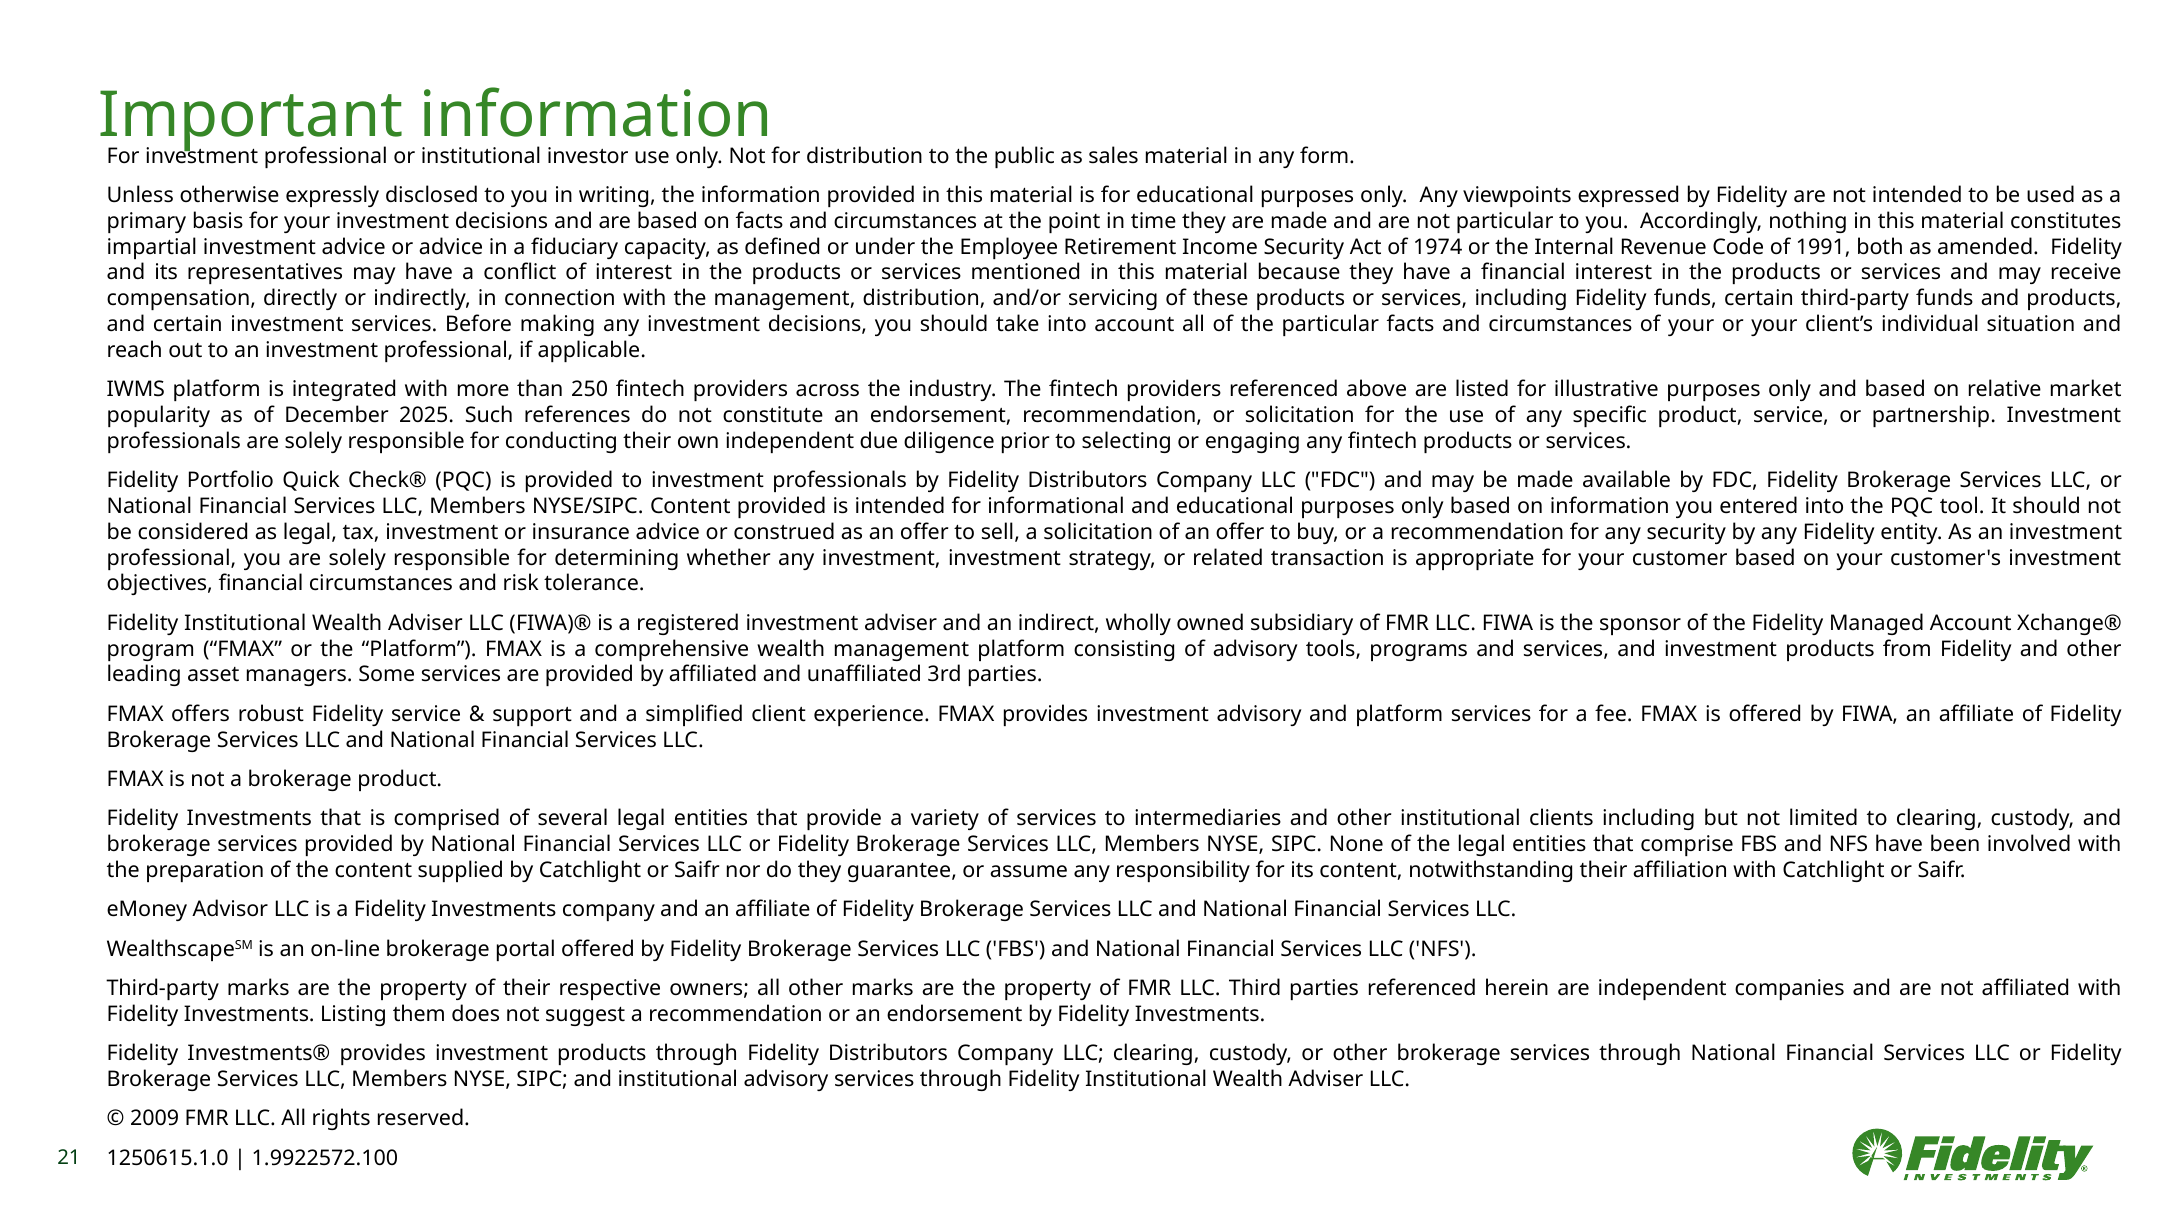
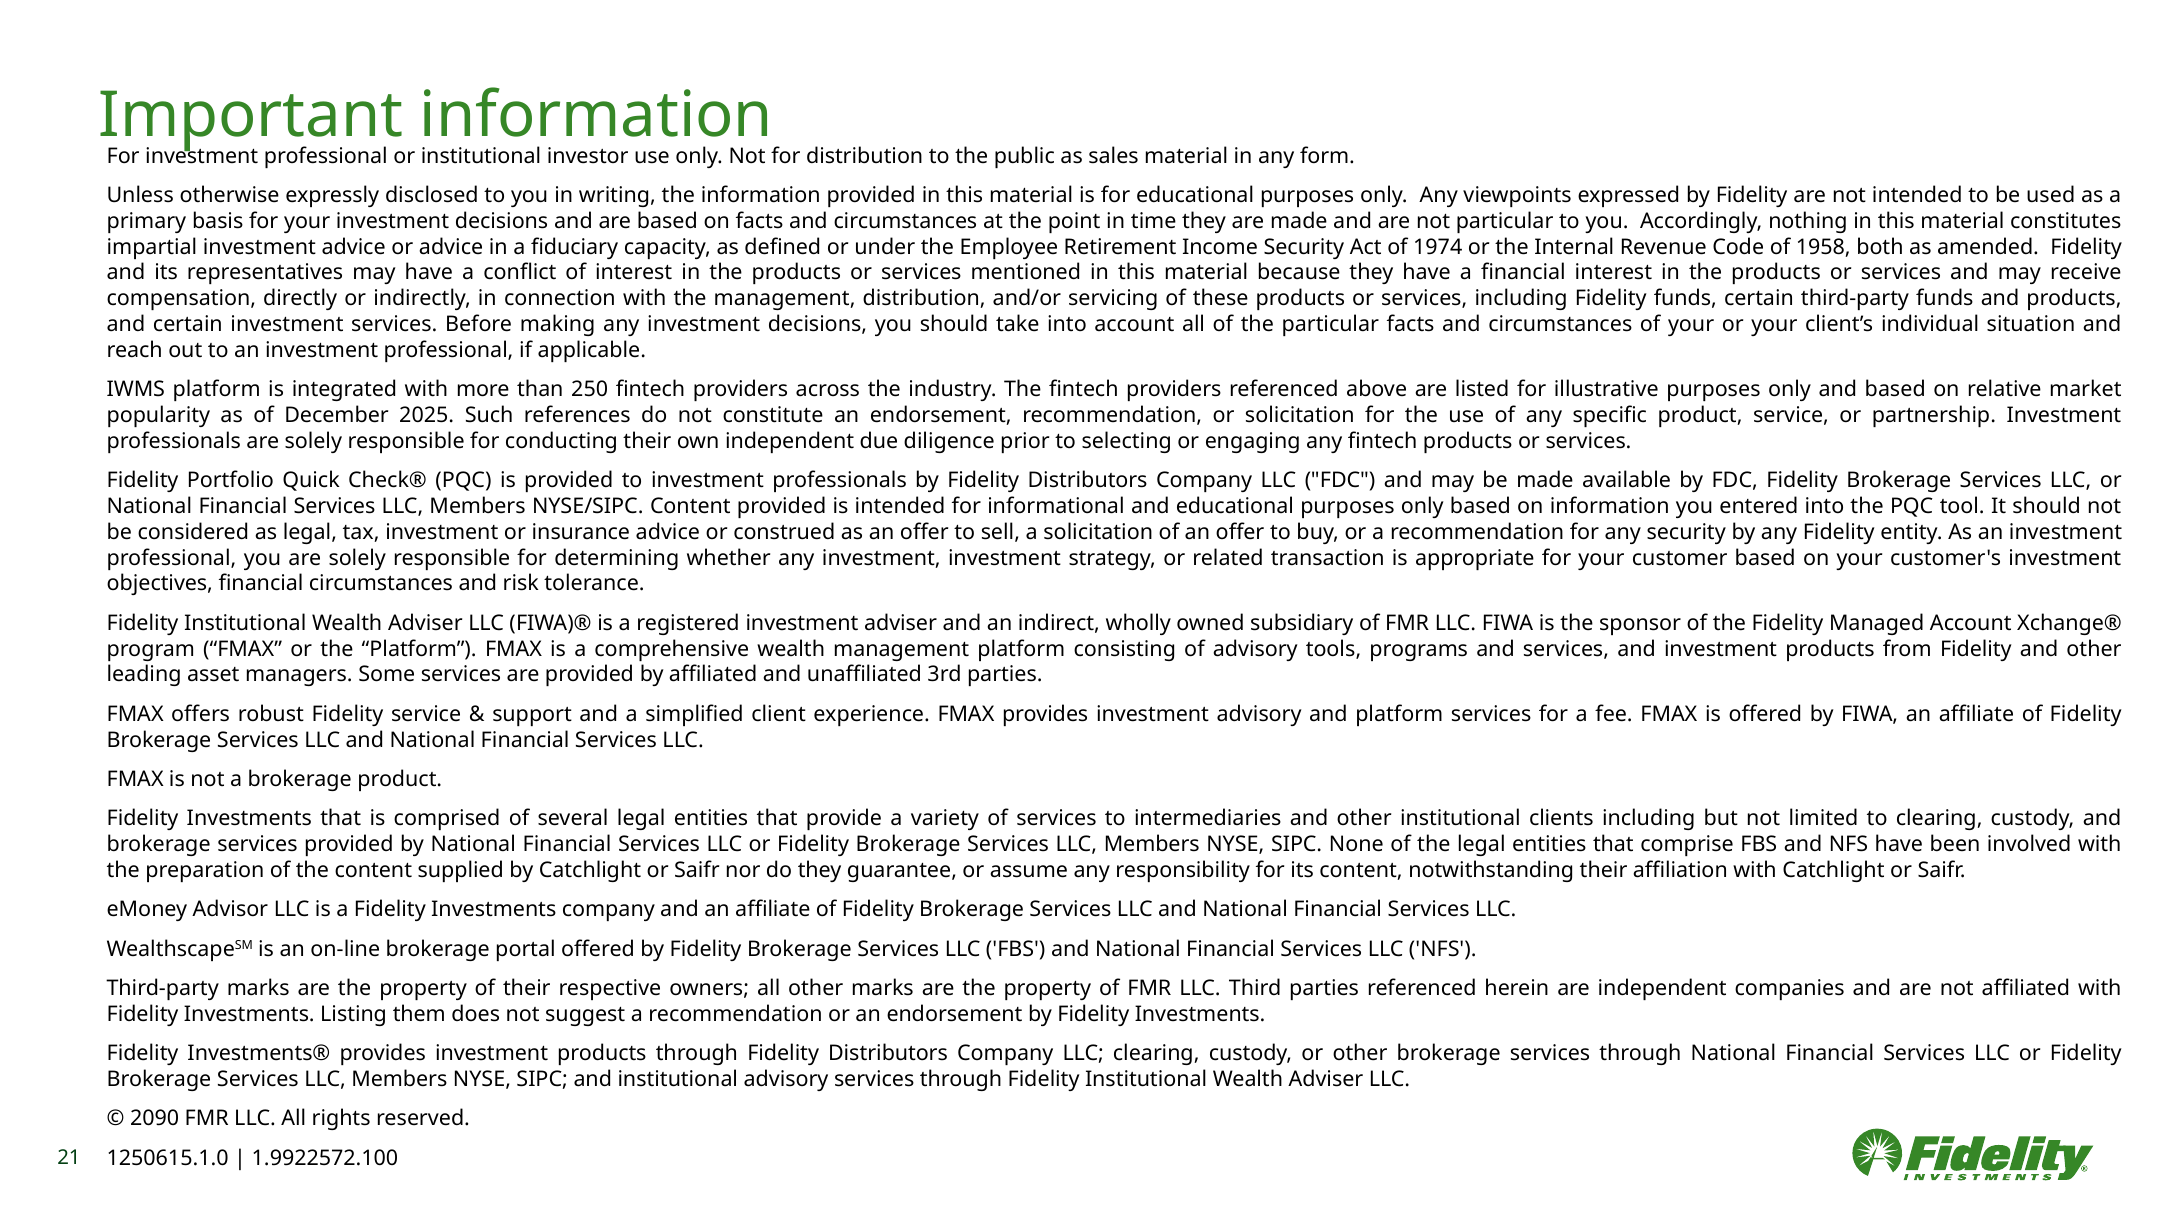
1991: 1991 -> 1958 (1823, 247)
2009: 2009 -> 2090 (155, 1119)
